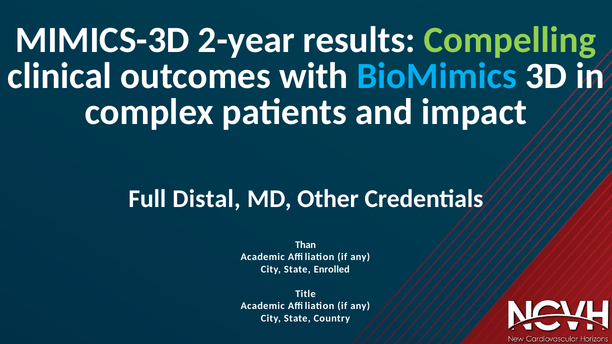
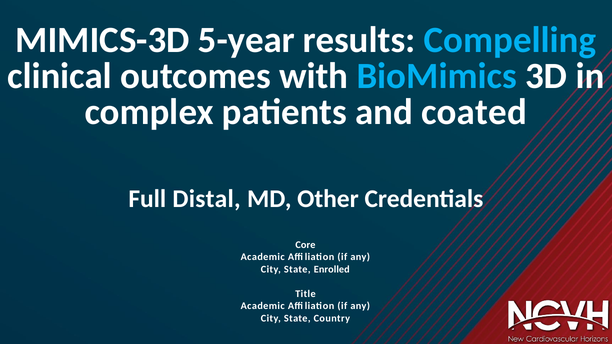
2-year: 2-year -> 5-year (246, 40)
Compelling colour: light green -> light blue (510, 40)
impact: impact -> coated (474, 112)
Than: Than -> Core (305, 245)
